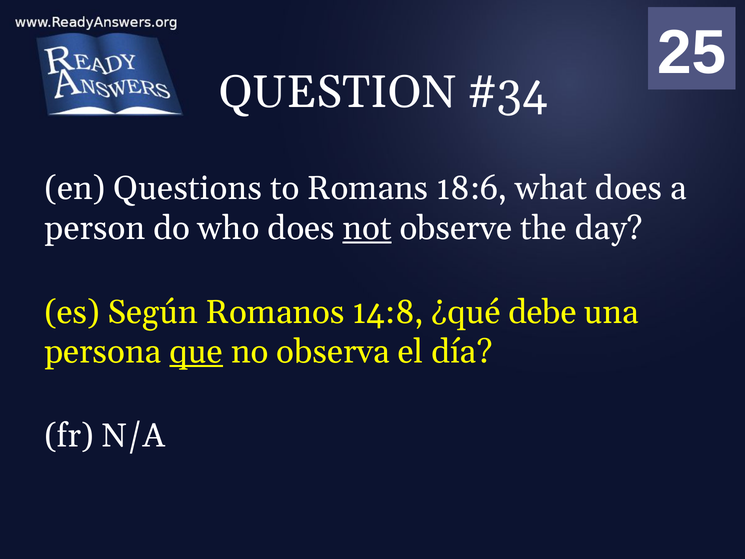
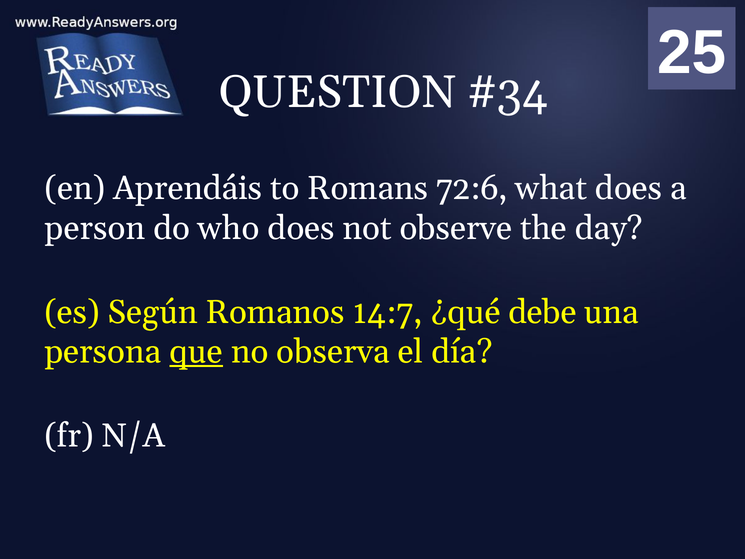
Questions: Questions -> Aprendáis (188, 188)
18:6: 18:6 -> 72:6 (472, 188)
not underline: present -> none (367, 228)
14:8: 14:8 -> 14:7 (388, 312)
